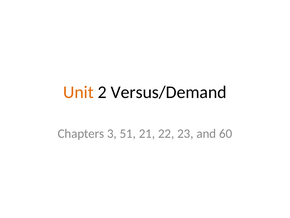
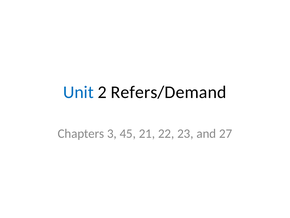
Unit colour: orange -> blue (78, 92)
Versus/Demand: Versus/Demand -> Refers/Demand (169, 92)
51: 51 -> 45 (128, 133)
60: 60 -> 27 (226, 133)
